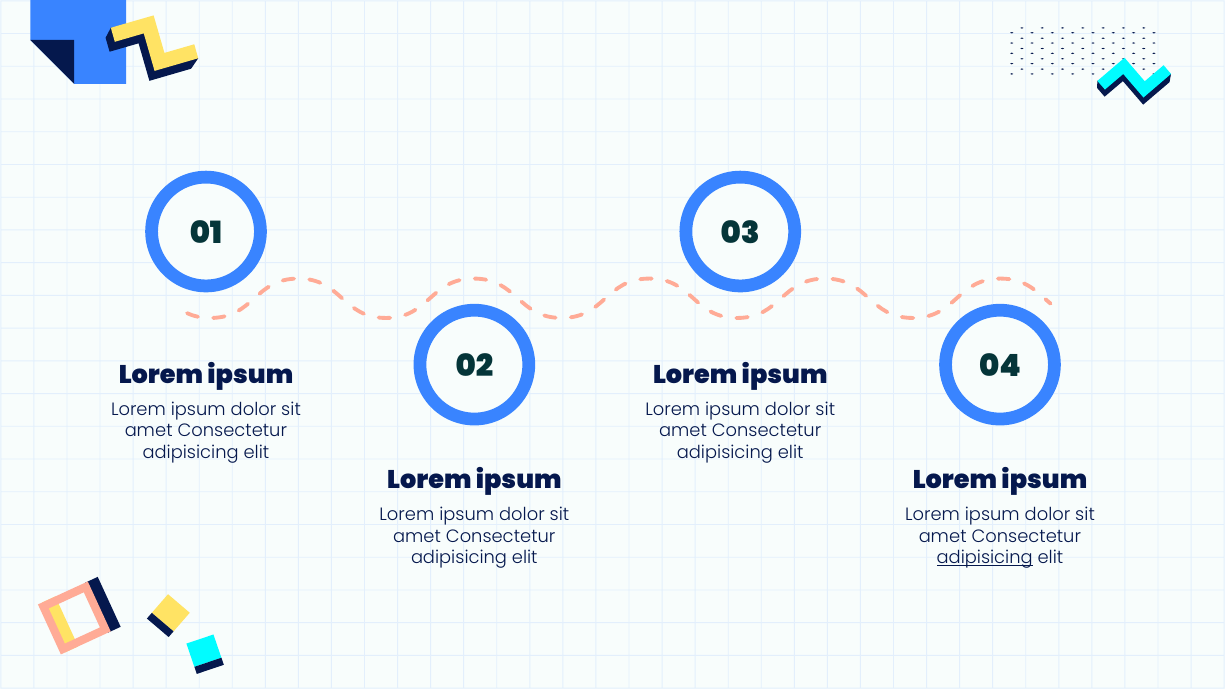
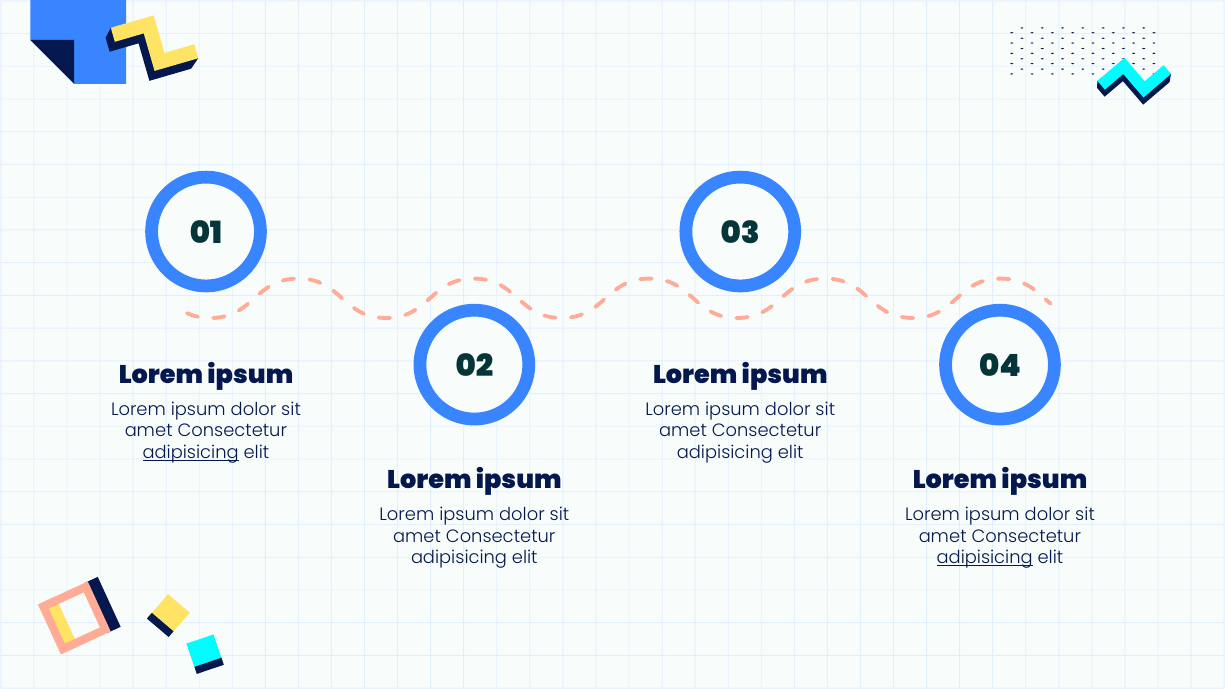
adipisicing underline: none -> present (191, 453)
